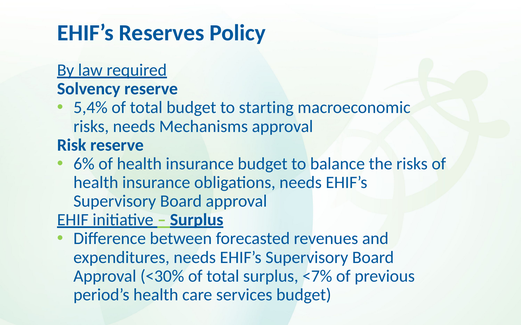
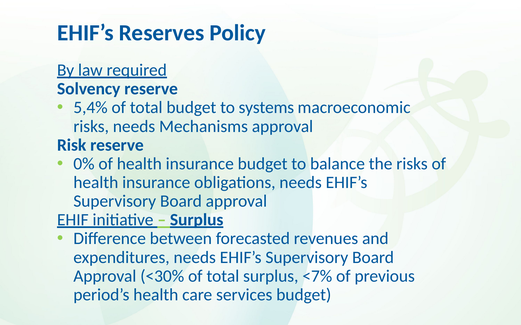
starting: starting -> systems (266, 108)
6%: 6% -> 0% (84, 164)
